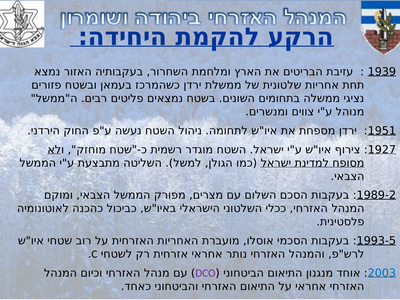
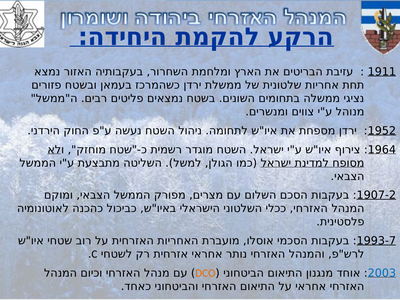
1939: 1939 -> 1911 (382, 72)
1951: 1951 -> 1952 (382, 131)
1927: 1927 -> 1964 (382, 150)
1989-2: 1989-2 -> 1907-2 (376, 195)
1993-5: 1993-5 -> 1993-7 (376, 241)
DCO colour: purple -> orange (205, 273)
